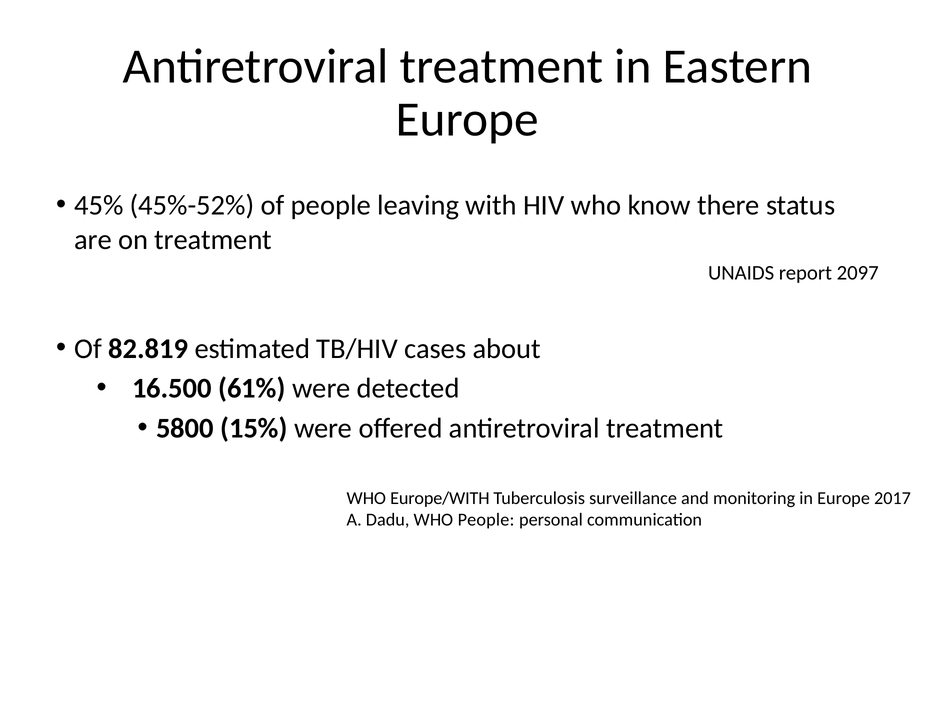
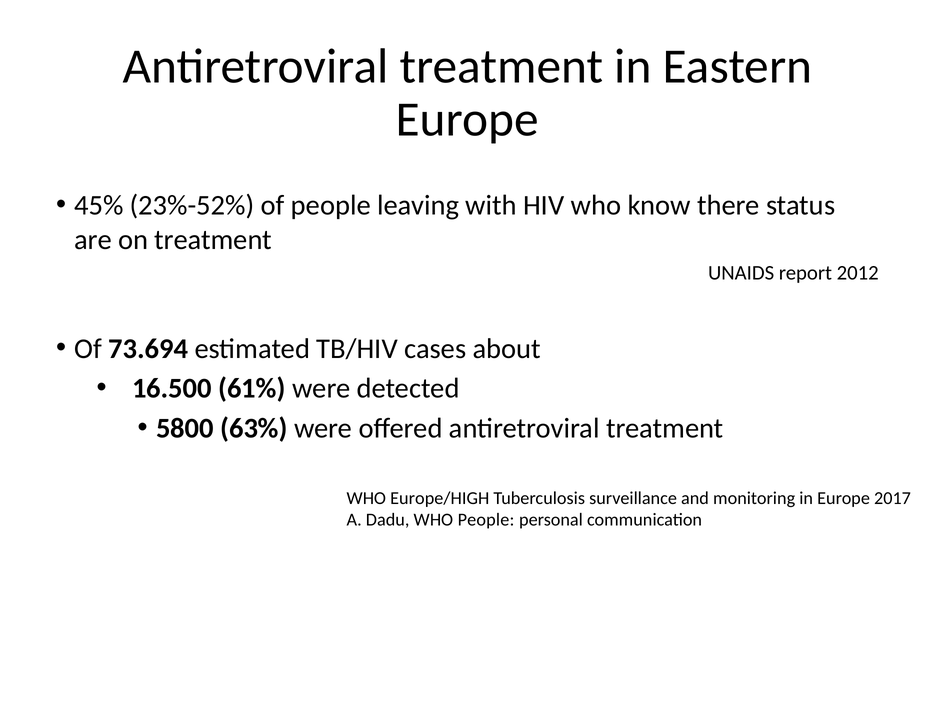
45%-52%: 45%-52% -> 23%-52% (192, 205)
2097: 2097 -> 2012 (858, 273)
82.819: 82.819 -> 73.694 (148, 349)
15%: 15% -> 63% (254, 429)
Europe/WITH: Europe/WITH -> Europe/HIGH (440, 498)
